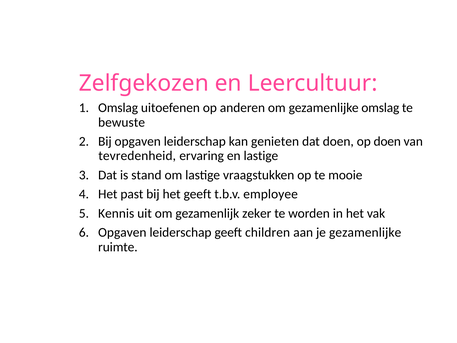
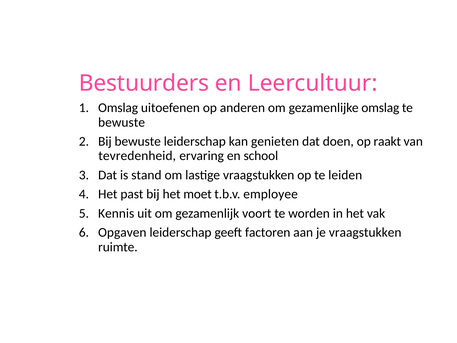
Zelfgekozen: Zelfgekozen -> Bestuurders (144, 83)
Bij opgaven: opgaven -> bewuste (138, 141)
op doen: doen -> raakt (387, 141)
en lastige: lastige -> school (261, 156)
mooie: mooie -> leiden (345, 175)
het geeft: geeft -> moet (198, 194)
zeker: zeker -> voort (257, 213)
children: children -> factoren (268, 232)
je gezamenlijke: gezamenlijke -> vraagstukken (365, 232)
